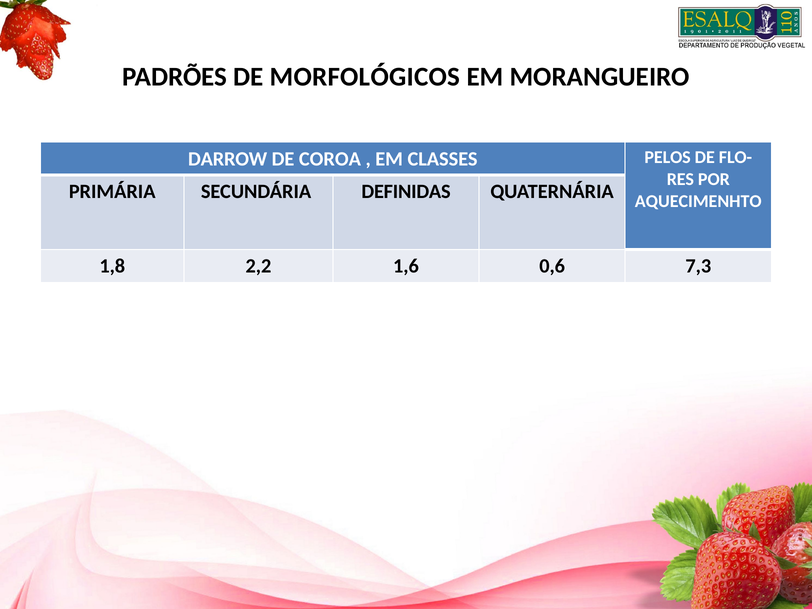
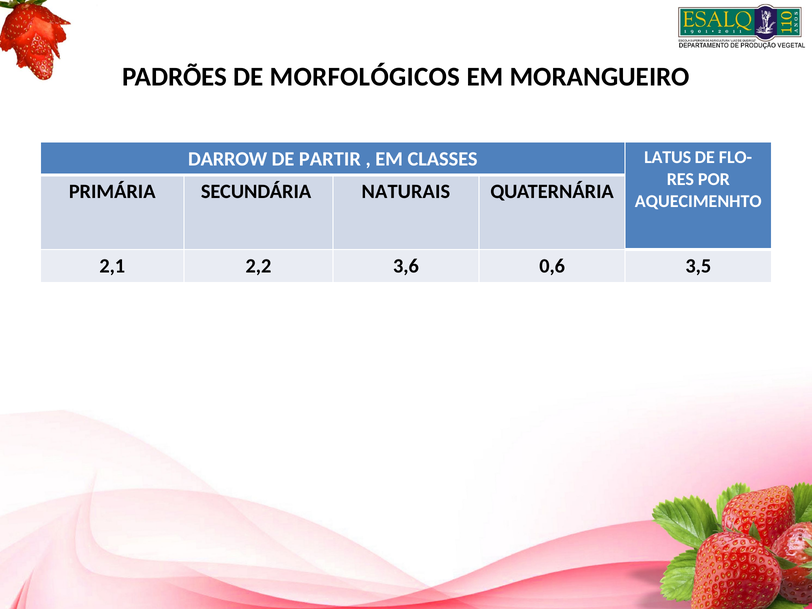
COROA: COROA -> PARTIR (330, 159)
PELOS: PELOS -> LATUS (668, 157)
DEFINIDAS: DEFINIDAS -> NATURAIS (406, 192)
1,8: 1,8 -> 2,1 (112, 266)
1,6: 1,6 -> 3,6 (406, 266)
7,3: 7,3 -> 3,5 (698, 266)
